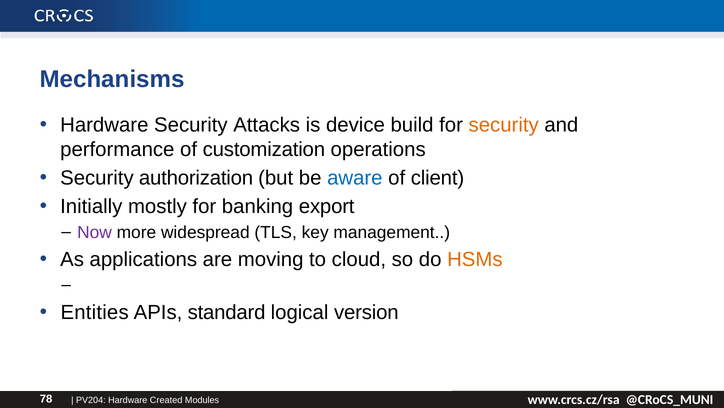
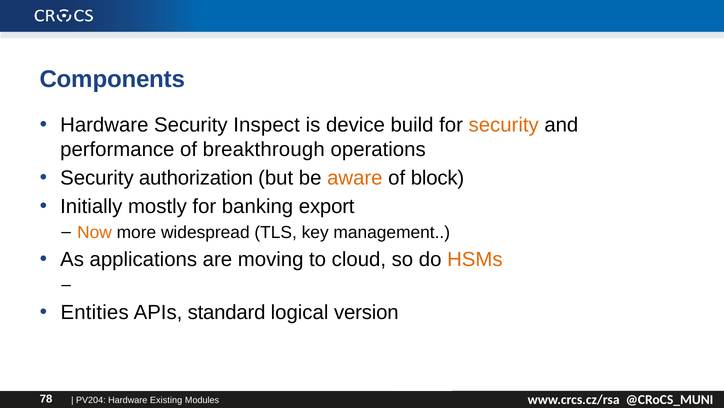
Mechanisms: Mechanisms -> Components (112, 79)
Attacks: Attacks -> Inspect (267, 125)
customization: customization -> breakthrough (264, 149)
aware colour: blue -> orange (355, 178)
client: client -> block (438, 178)
Now colour: purple -> orange (95, 232)
Created: Created -> Existing (166, 399)
